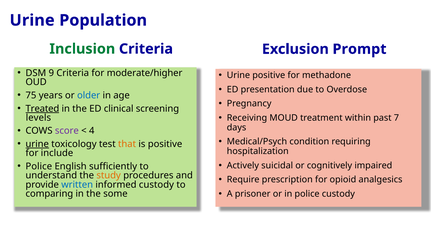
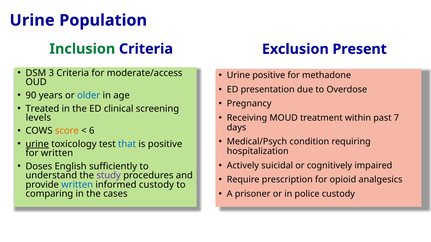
Prompt: Prompt -> Present (360, 49)
9: 9 -> 3 (51, 73)
moderate/higher: moderate/higher -> moderate/access (145, 73)
75: 75 -> 90 (31, 96)
Treated underline: present -> none (42, 109)
score colour: purple -> orange (67, 131)
4: 4 -> 6 (92, 131)
that colour: orange -> blue (127, 144)
for include: include -> written (57, 153)
Police: Police -> Doses (39, 167)
study colour: orange -> purple (109, 176)
some: some -> cases (115, 194)
